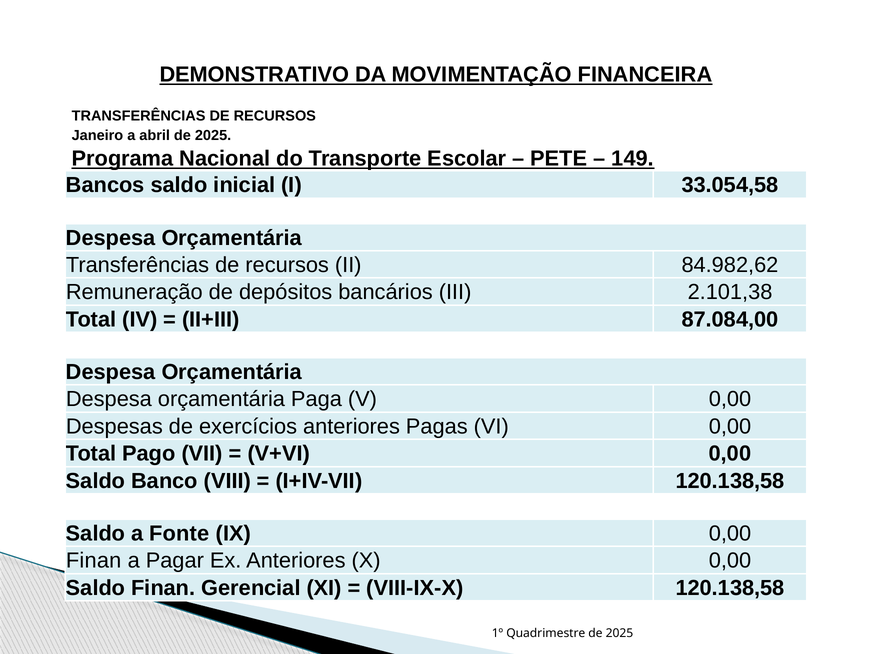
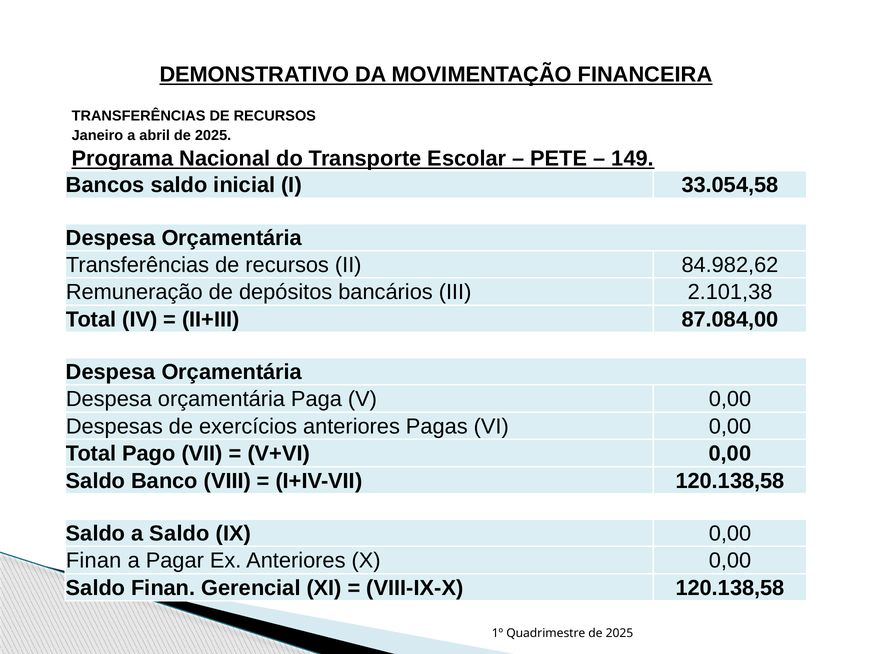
a Fonte: Fonte -> Saldo (180, 534)
